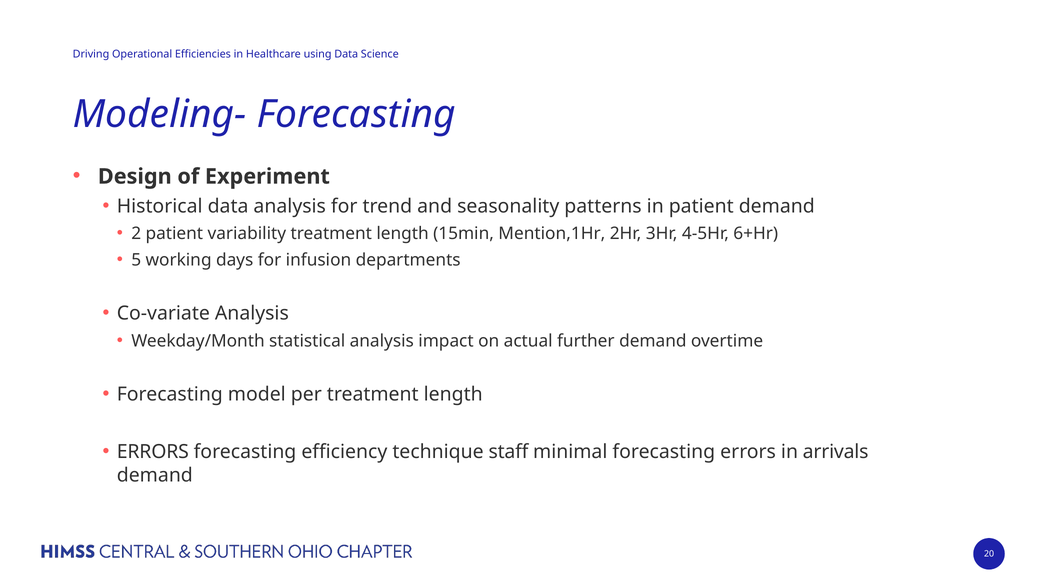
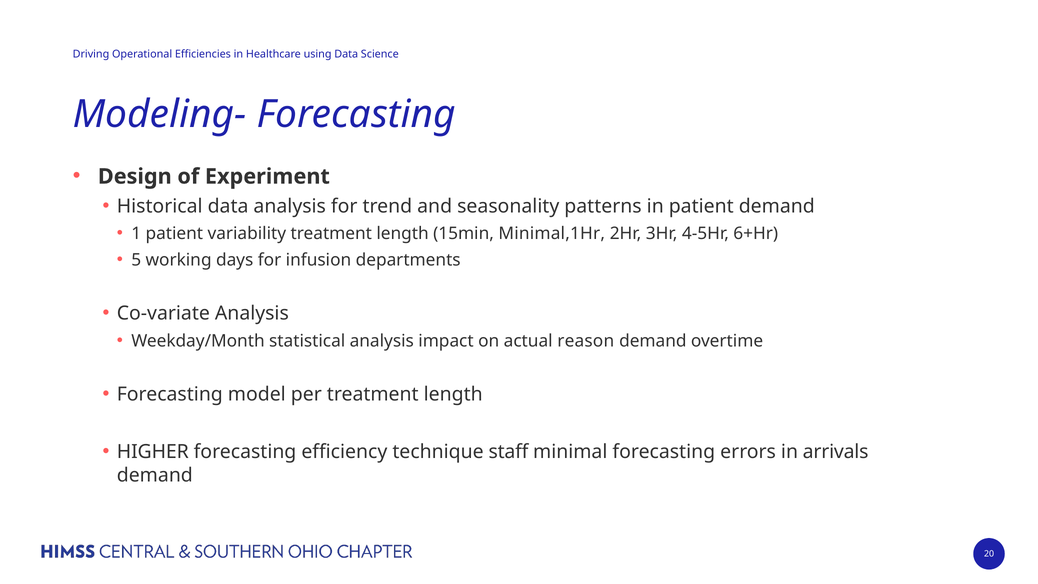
2: 2 -> 1 (136, 234)
Mention,1Hr: Mention,1Hr -> Minimal,1Hr (552, 234)
further: further -> reason (586, 341)
ERRORS: ERRORS -> HIGHER (153, 452)
